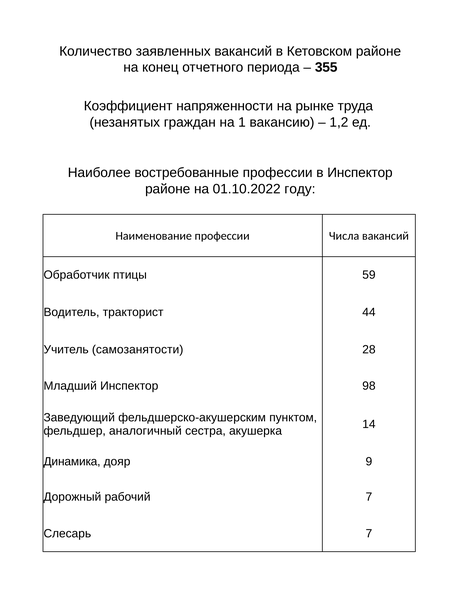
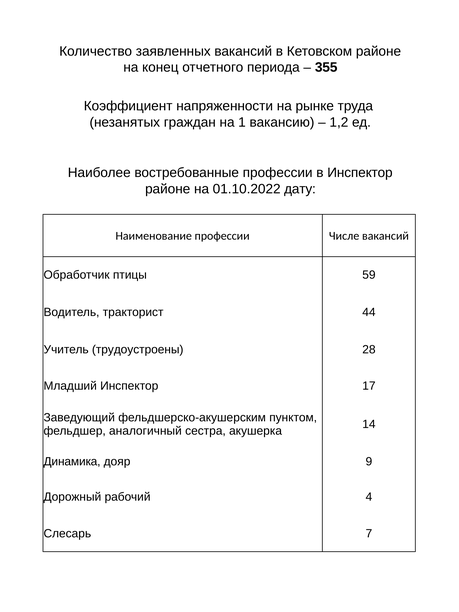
году: году -> дату (300, 189)
Числа: Числа -> Числе (344, 236)
самозанятости: самозанятости -> трудоустроены (138, 349)
98: 98 -> 17 (369, 386)
рабочий 7: 7 -> 4 (369, 497)
